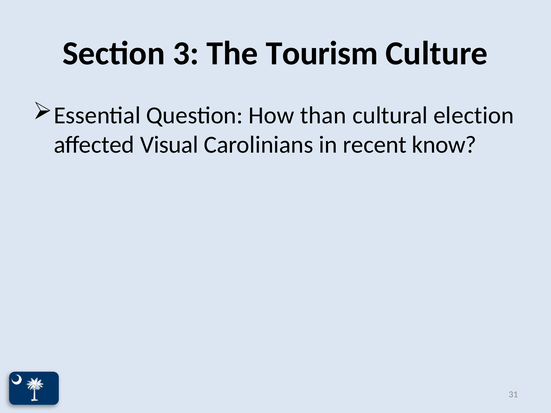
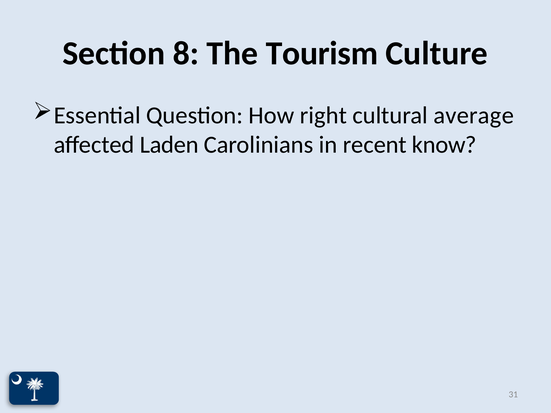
3: 3 -> 8 (186, 53)
than: than -> right (323, 116)
election: election -> average (474, 116)
Visual: Visual -> Laden (169, 145)
